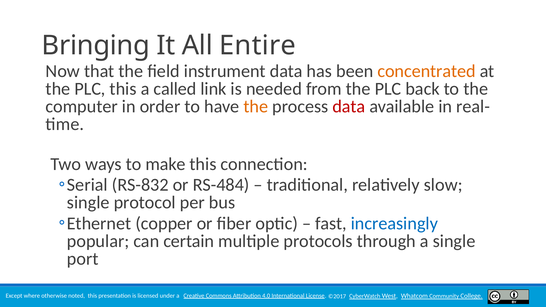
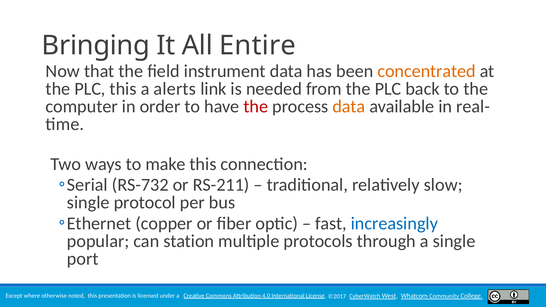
called: called -> alerts (175, 89)
the colour: orange -> red (256, 107)
data colour: red -> orange (349, 107)
RS-832: RS-832 -> RS-732 (140, 185)
RS-484: RS-484 -> RS-211 (221, 185)
certain: certain -> station (189, 241)
